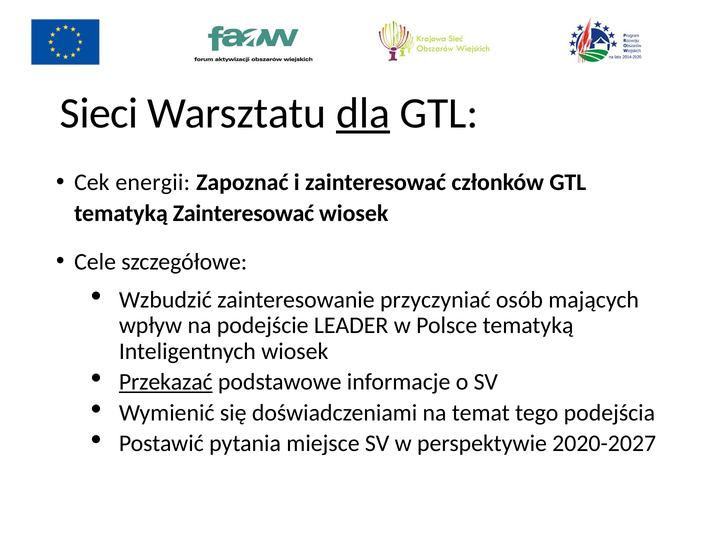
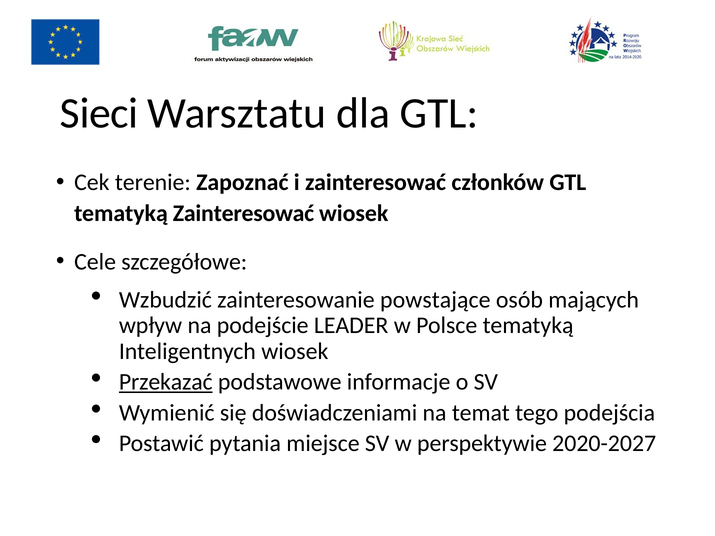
dla underline: present -> none (363, 113)
energii: energii -> terenie (153, 183)
przyczyniać: przyczyniać -> powstające (435, 300)
